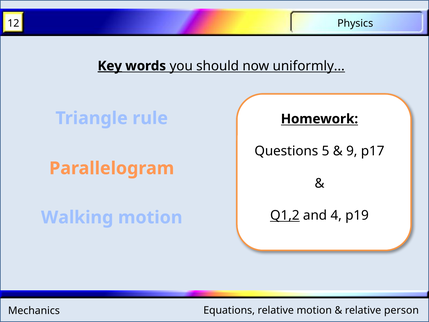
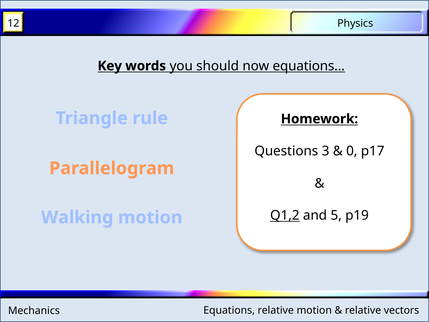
Key underline: present -> none (110, 66)
now uniformly: uniformly -> equations (309, 66)
5: 5 -> 3 (326, 151)
9: 9 -> 0 (352, 151)
4: 4 -> 5 (336, 215)
person: person -> vectors (402, 310)
